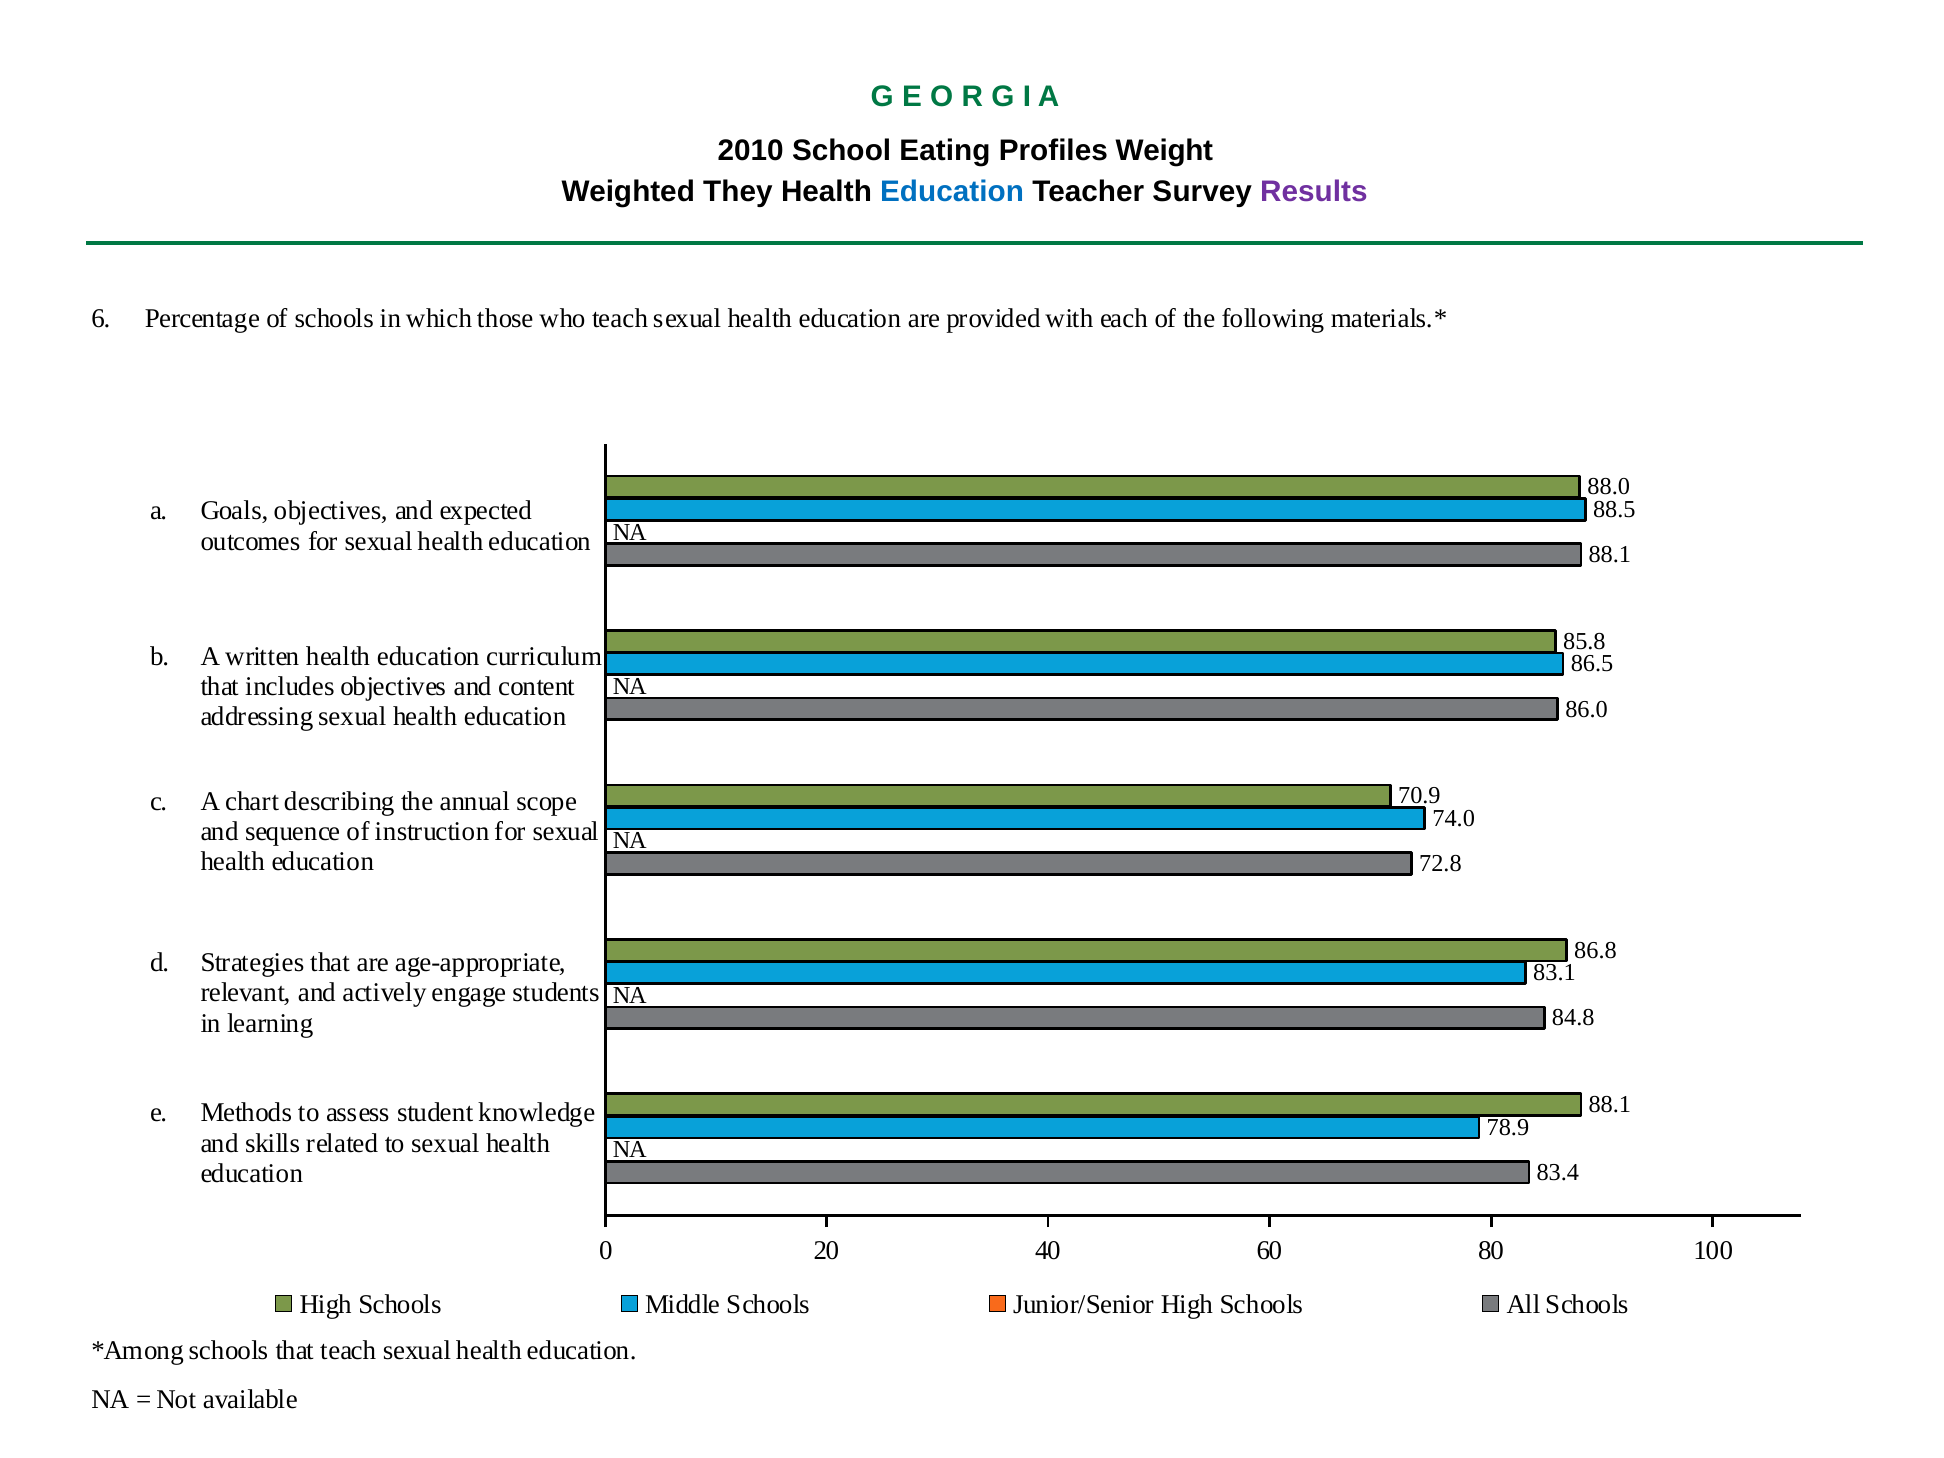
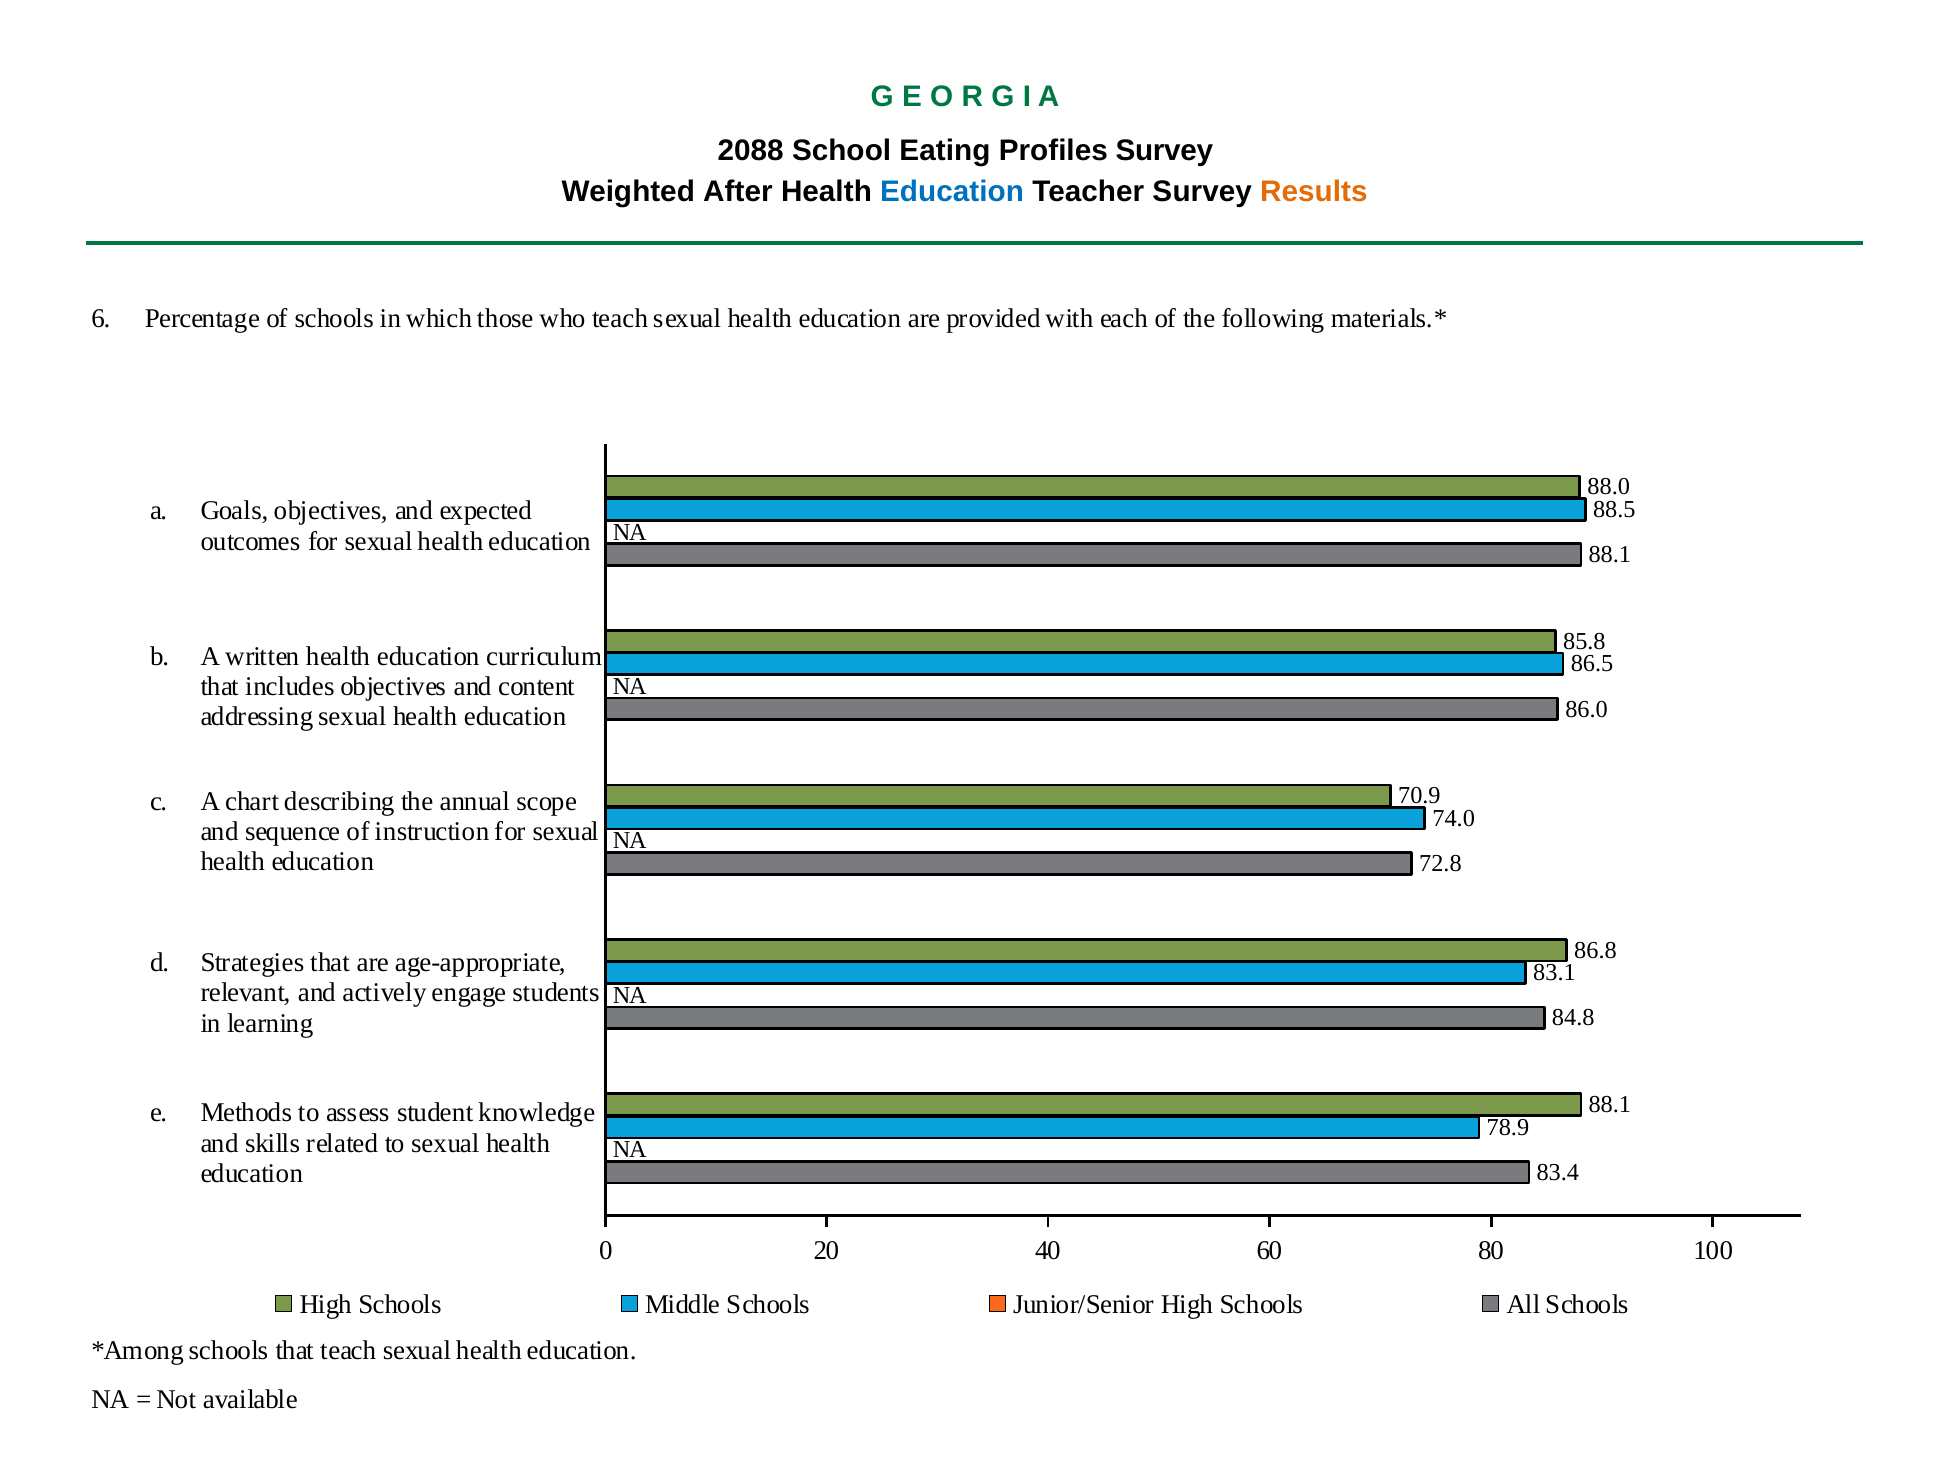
2010: 2010 -> 2088 (751, 151)
Profiles Weight: Weight -> Survey (1164, 151)
They: They -> After (738, 191)
Results colour: purple -> orange (1314, 191)
